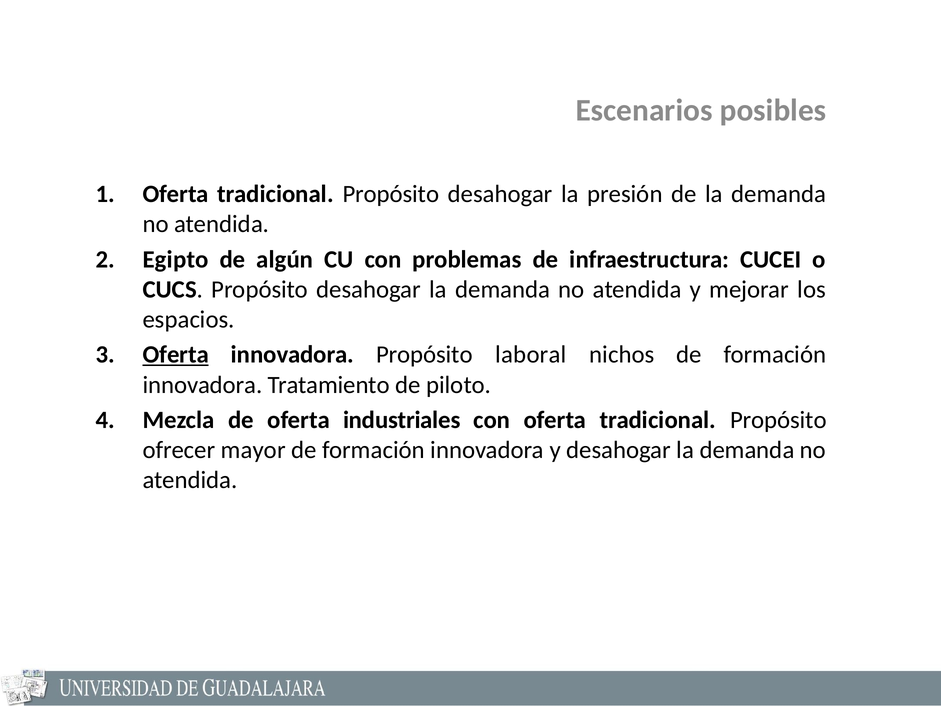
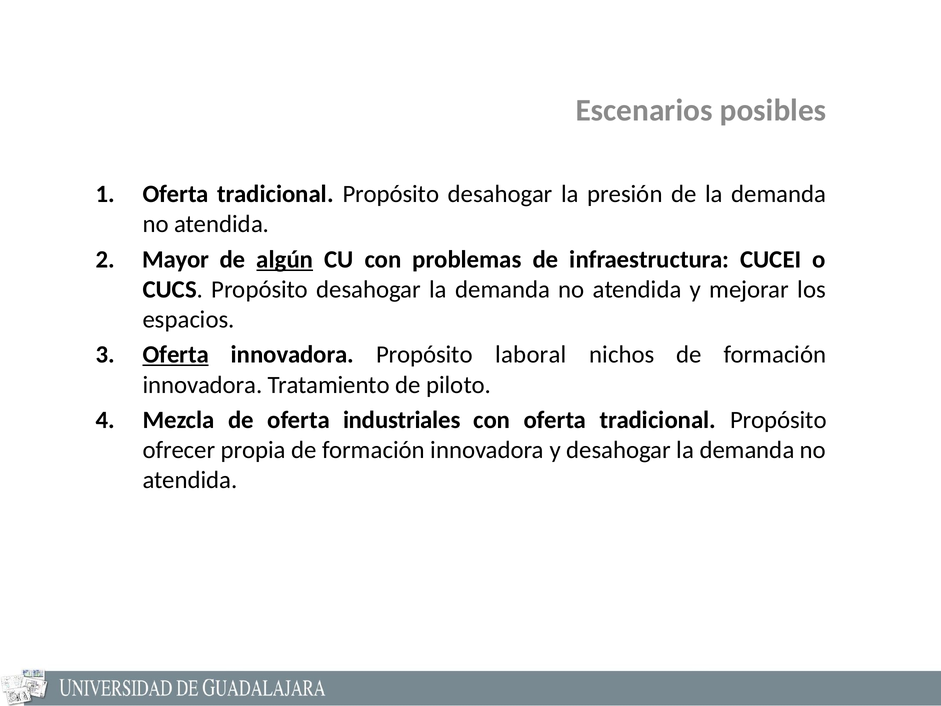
Egipto: Egipto -> Mayor (176, 259)
algún underline: none -> present (285, 259)
mayor: mayor -> propia (253, 450)
